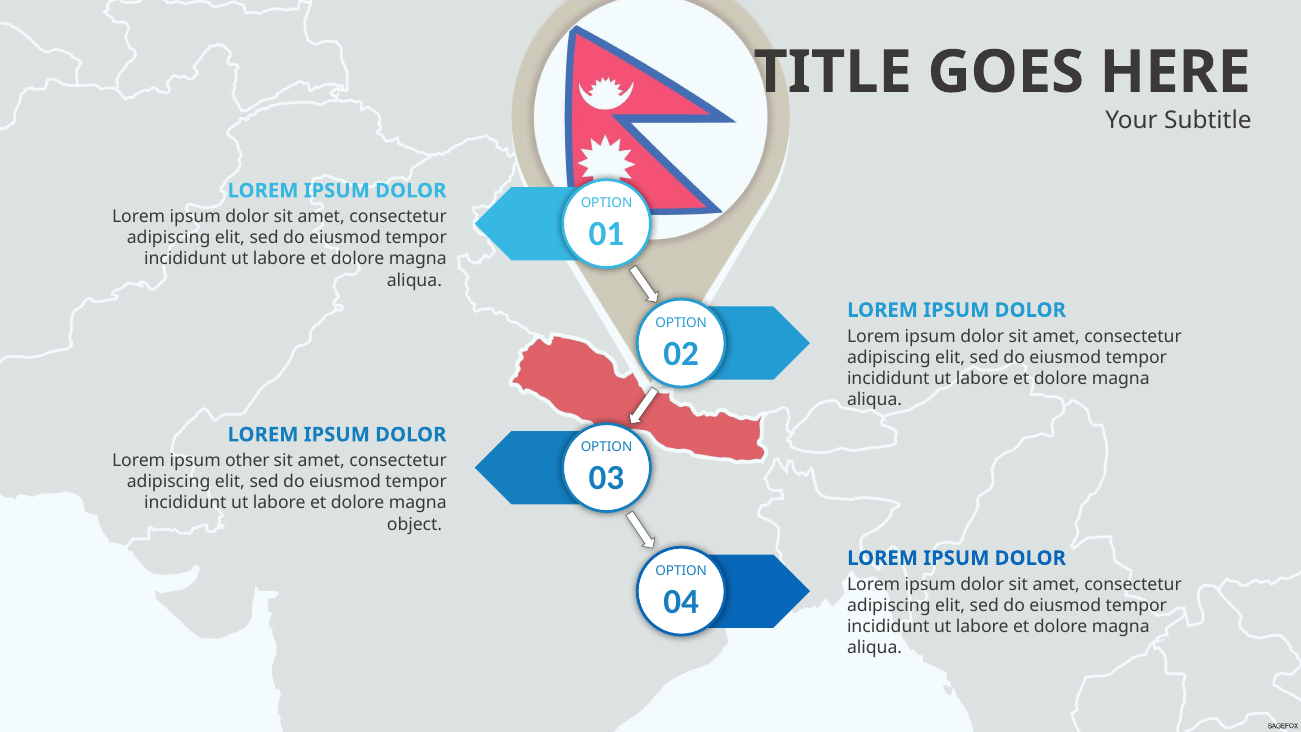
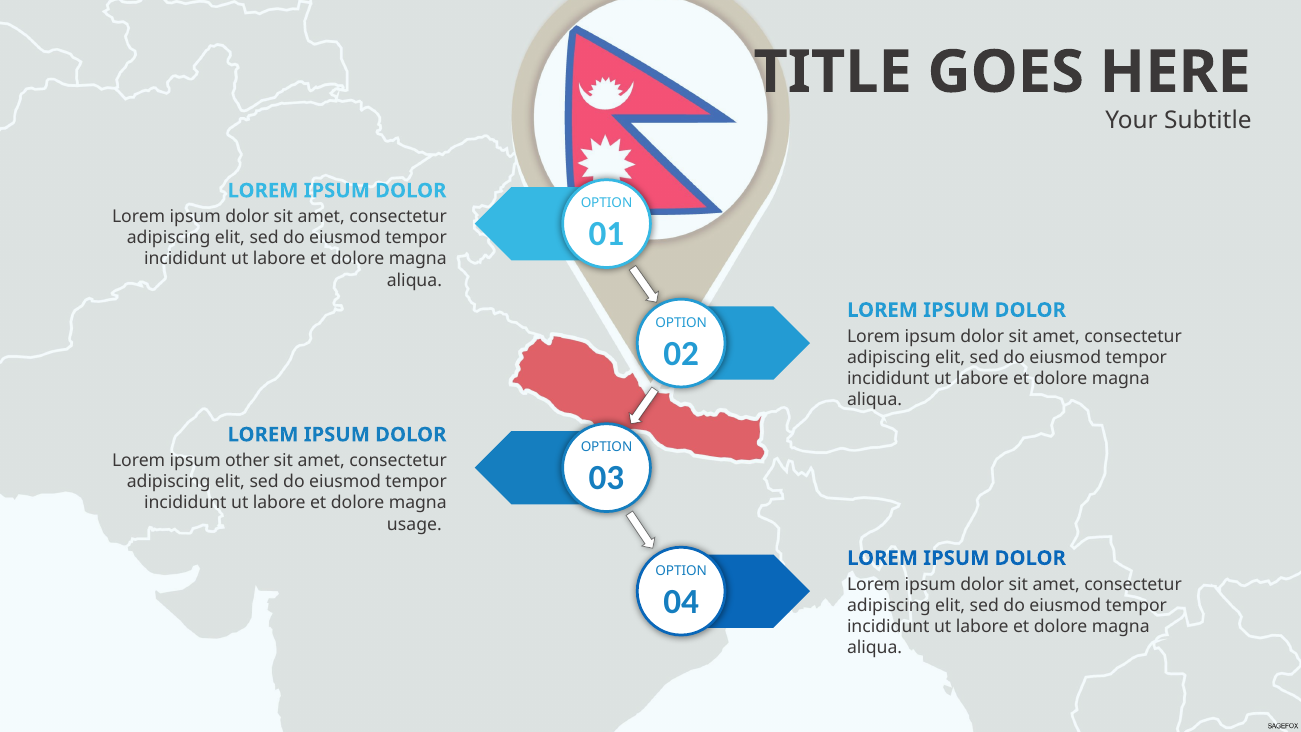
object: object -> usage (414, 524)
